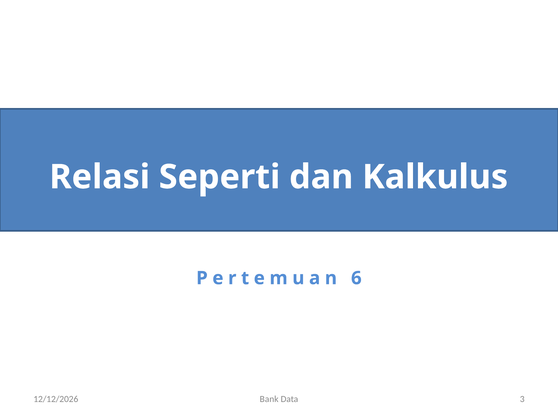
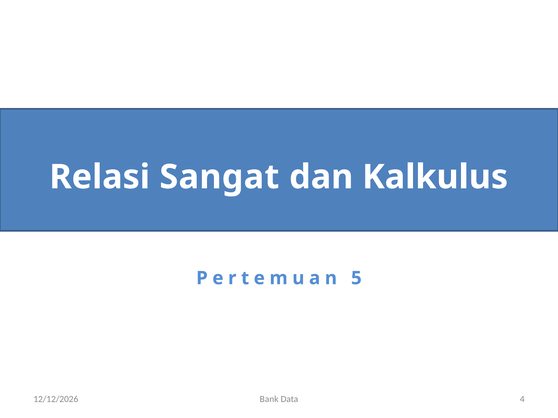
Seperti: Seperti -> Sangat (219, 177)
6: 6 -> 5 (356, 278)
3: 3 -> 4 (522, 400)
